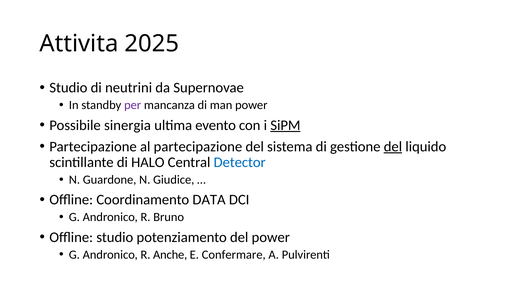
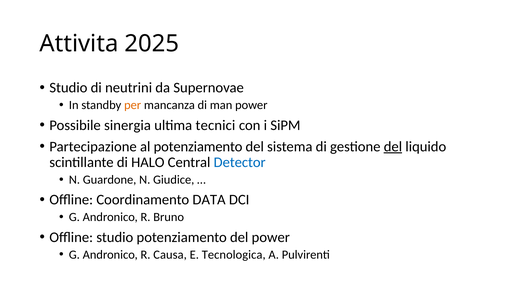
per colour: purple -> orange (133, 105)
evento: evento -> tecnici (215, 125)
SiPM underline: present -> none (285, 125)
al partecipazione: partecipazione -> potenziamento (198, 146)
Anche: Anche -> Causa (170, 254)
Confermare: Confermare -> Tecnologica (234, 254)
